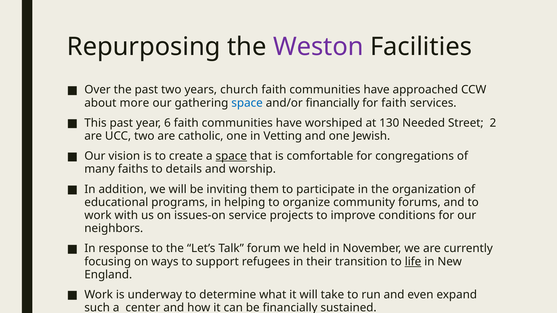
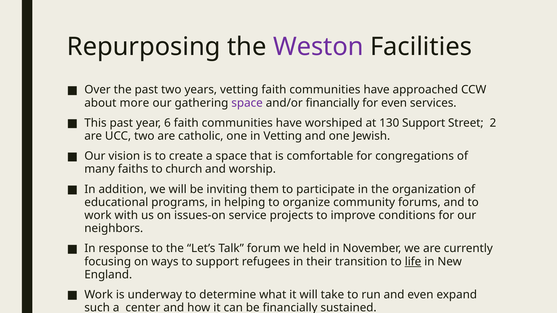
years church: church -> vetting (239, 90)
space colour: blue -> purple (247, 103)
for faith: faith -> even (394, 103)
130 Needed: Needed -> Support (424, 123)
space underline: present -> none (231, 156)
details: details -> church (184, 169)
